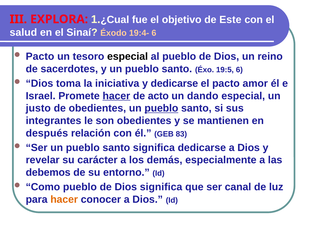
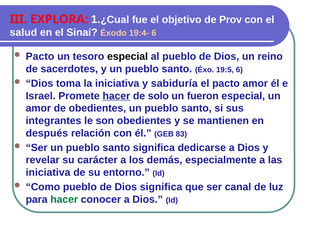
Este: Este -> Prov (230, 20)
y dedicarse: dedicarse -> sabiduría (174, 83)
acto: acto -> solo (158, 96)
dando: dando -> fueron (203, 96)
justo: justo -> amor (38, 108)
pueblo underline: present -> none (161, 108)
debemos: debemos -> iniciativa (48, 172)
hacer colour: orange -> green (64, 199)
